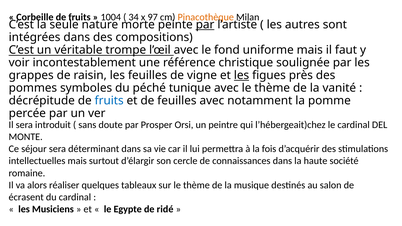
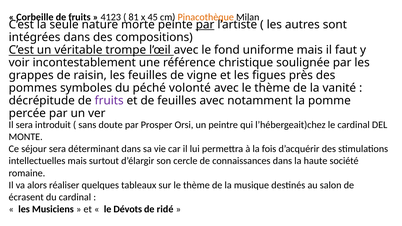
1004: 1004 -> 4123 (111, 17)
34: 34 -> 81 (134, 17)
97: 97 -> 45 (153, 17)
les underline: present -> none (242, 75)
tunique: tunique -> volonté (190, 88)
fruits colour: blue -> purple (109, 101)
Egypte: Egypte -> Dévots (128, 209)
